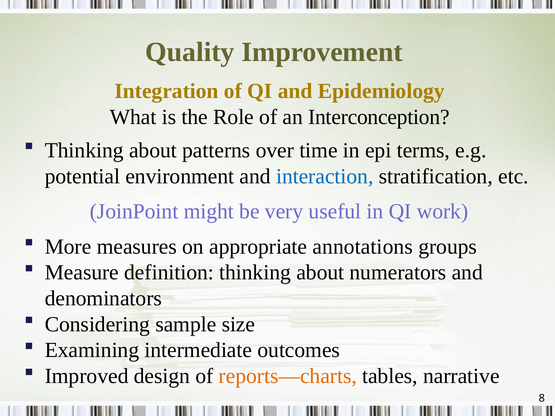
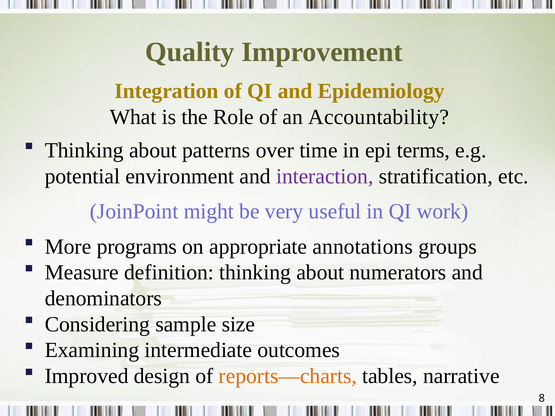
Interconception: Interconception -> Accountability (379, 117)
interaction colour: blue -> purple (325, 176)
measures: measures -> programs (137, 247)
